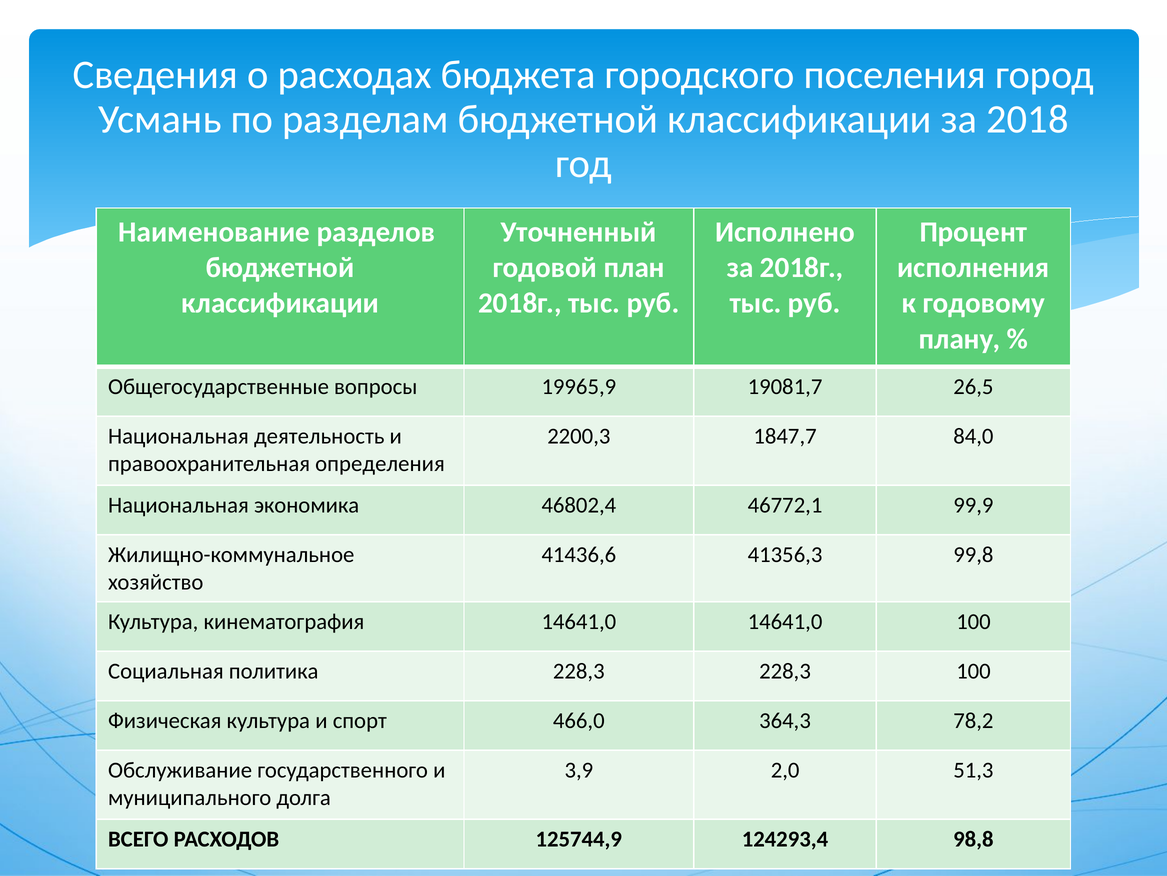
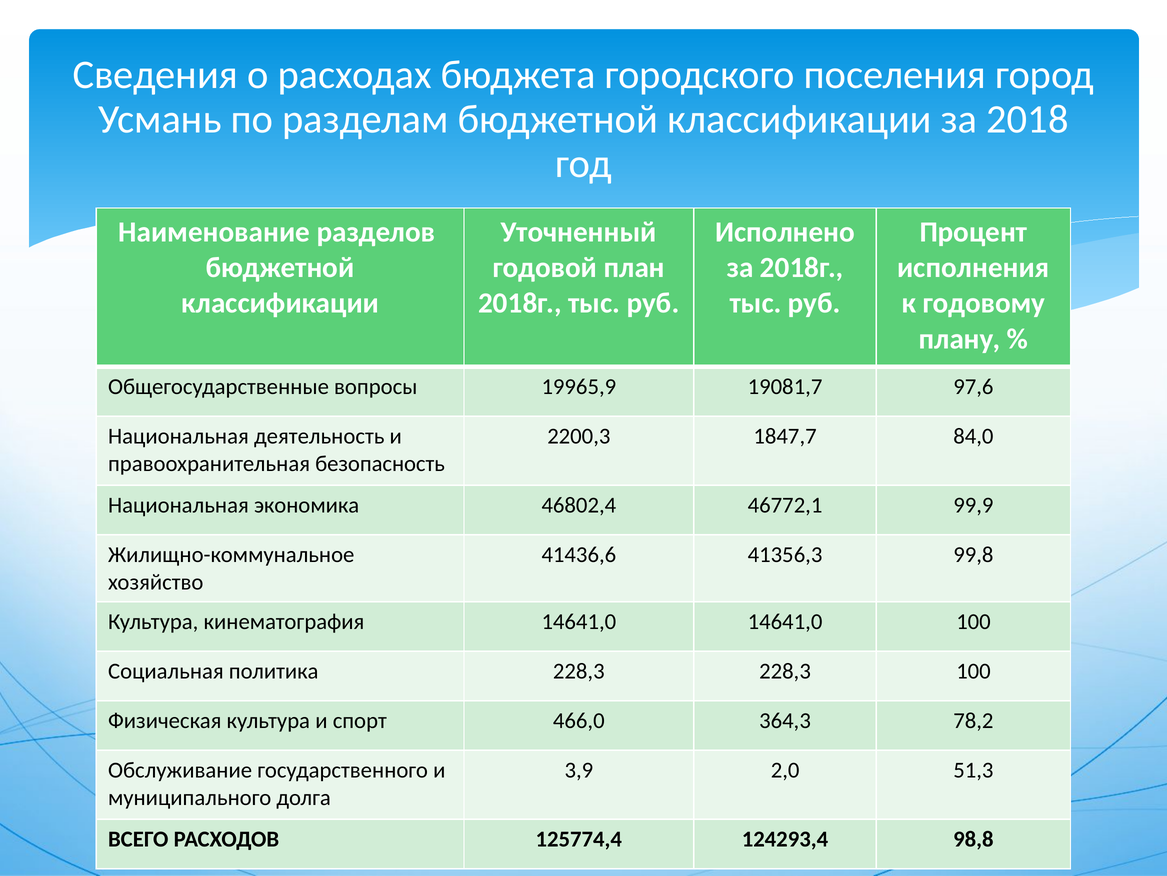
26,5: 26,5 -> 97,6 (973, 386)
определения: определения -> безопасность (380, 463)
125744,9: 125744,9 -> 125774,4 (579, 838)
